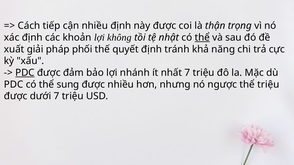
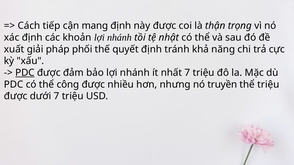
cận nhiều: nhiều -> mang (95, 26)
khoản lợi không: không -> nhánh (119, 38)
thể underline: present -> none (202, 38)
sung: sung -> công (68, 85)
ngược: ngược -> truyền (222, 85)
